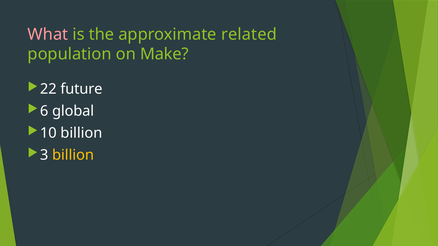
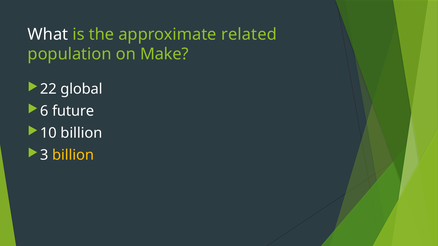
What colour: pink -> white (48, 35)
future: future -> global (81, 89)
global: global -> future (73, 111)
